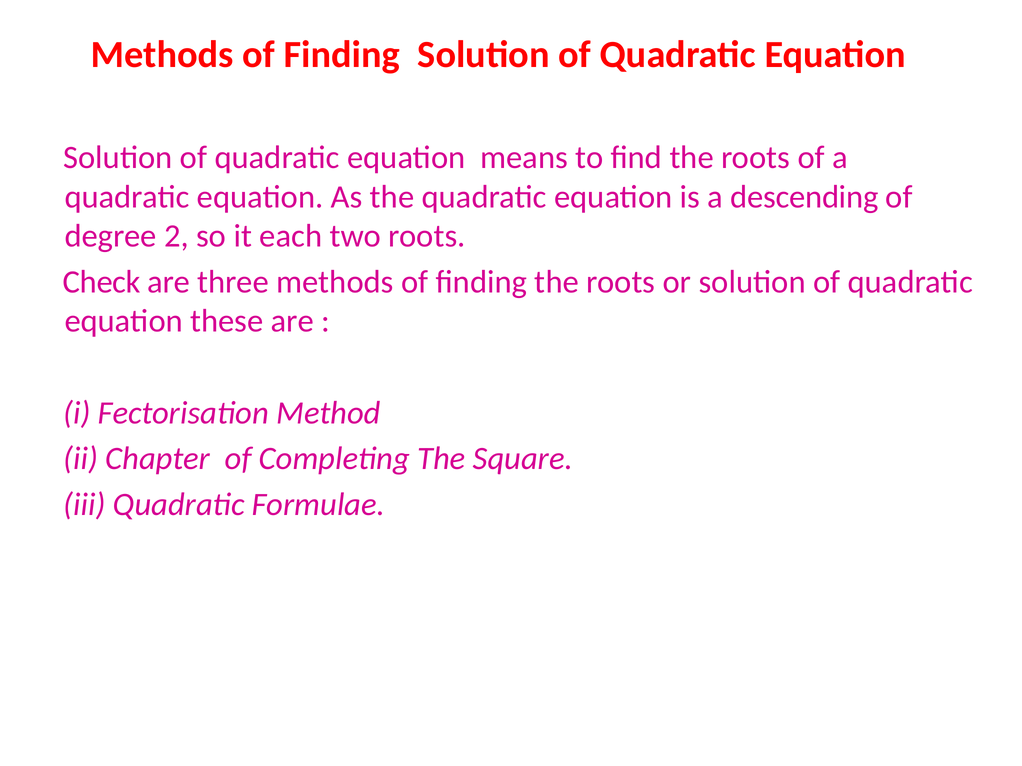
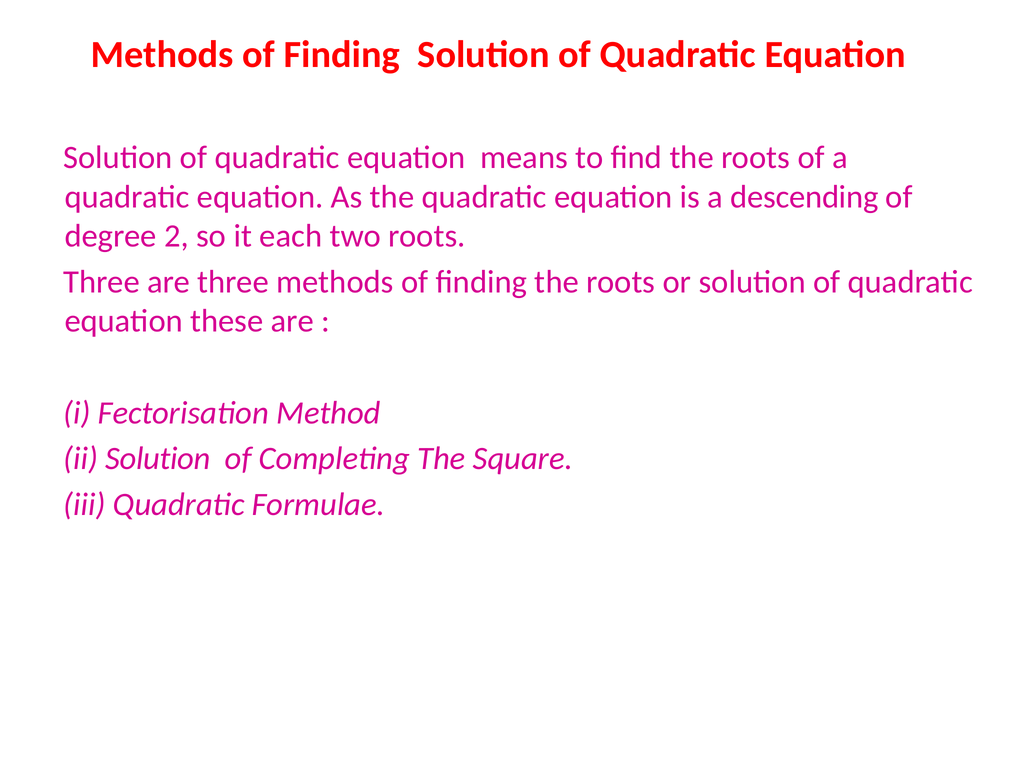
Check: Check -> Three (102, 282)
ii Chapter: Chapter -> Solution (158, 459)
